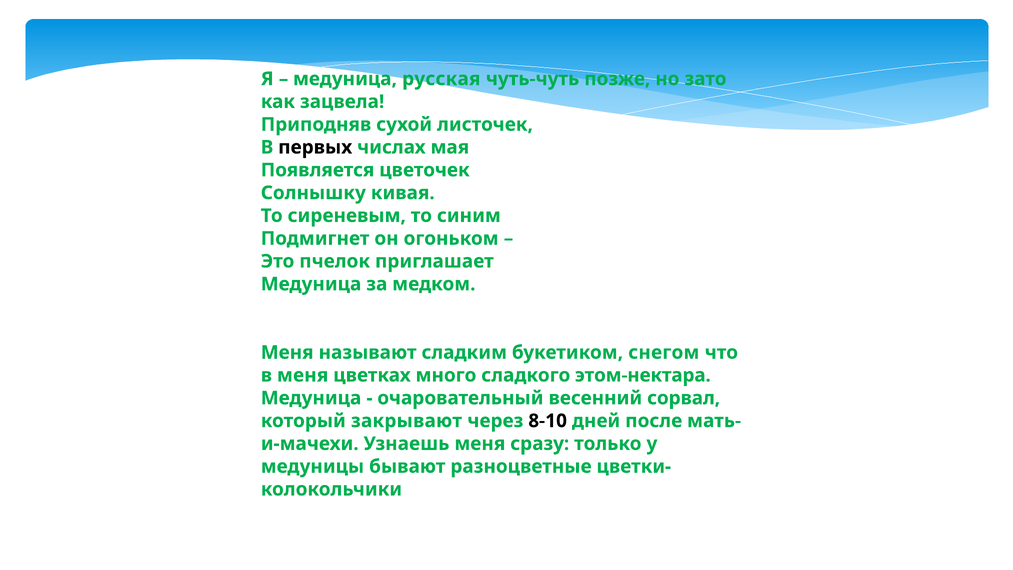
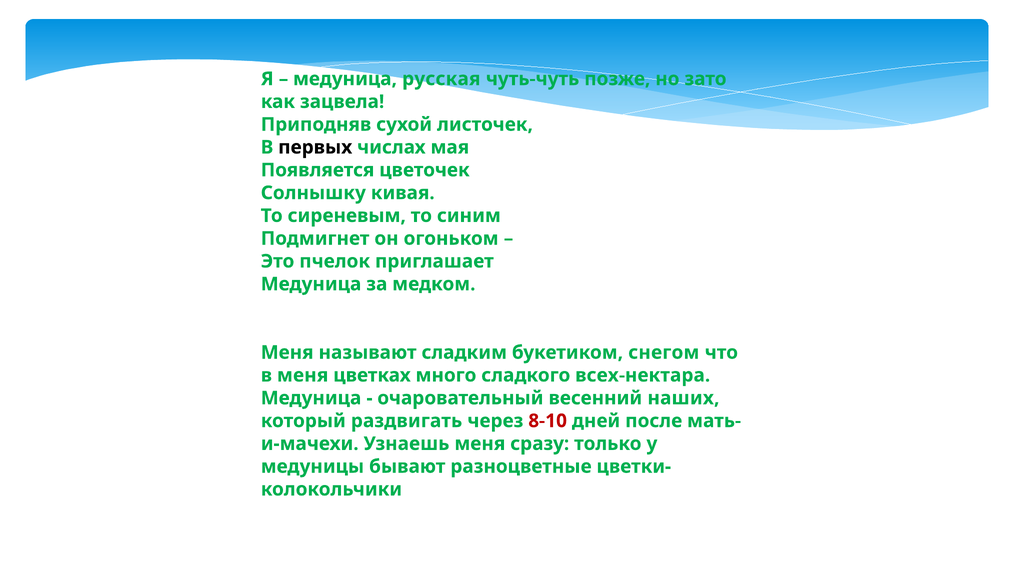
этом-нектара: этом-нектара -> всех-нектара (643, 375)
сорвал: сорвал -> наших (683, 398)
закрывают: закрывают -> раздвигать (407, 421)
8-10 colour: black -> red (548, 421)
